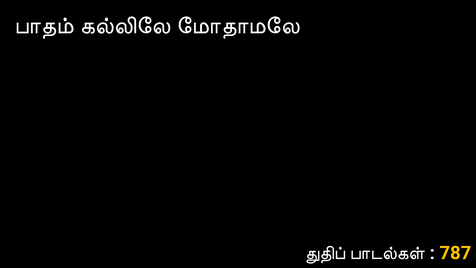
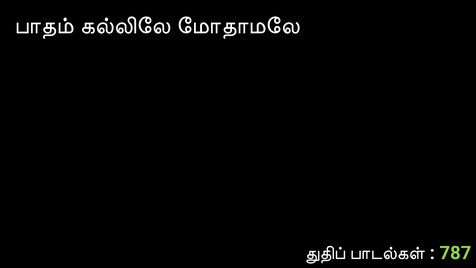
787 colour: yellow -> light green (455, 253)
